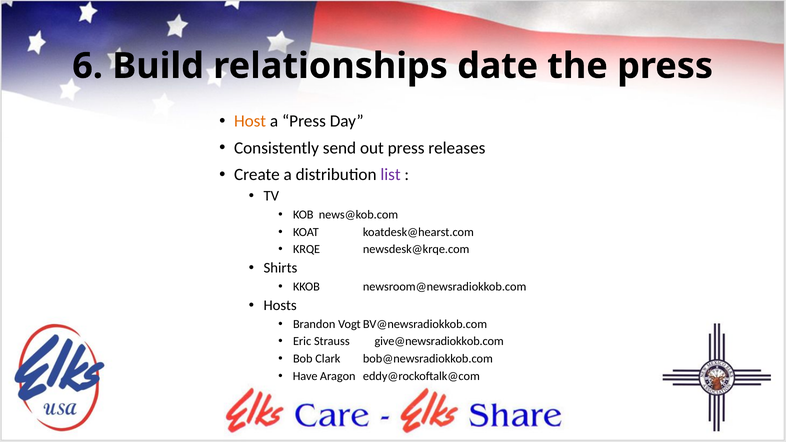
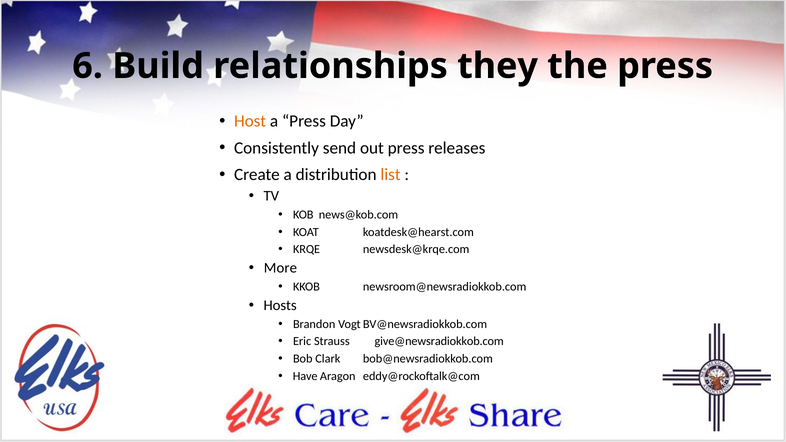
date: date -> they (498, 66)
list colour: purple -> orange (391, 175)
Shirts: Shirts -> More (280, 268)
